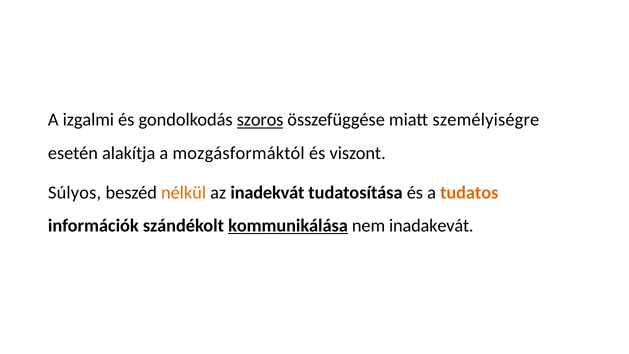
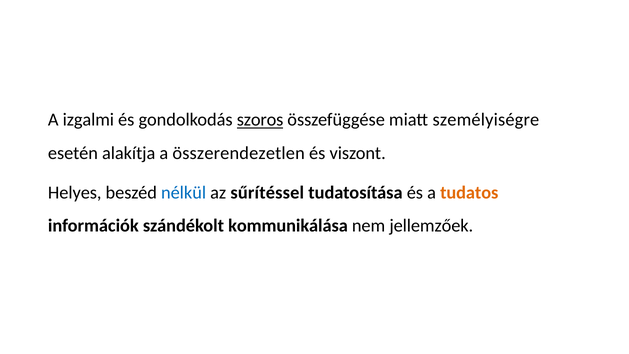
mozgásformáktól: mozgásformáktól -> összerendezetlen (239, 153)
Súlyos: Súlyos -> Helyes (75, 192)
nélkül colour: orange -> blue (184, 192)
inadekvát: inadekvát -> sűrítéssel (267, 192)
kommunikálása underline: present -> none (288, 226)
inadakevát: inadakevát -> jellemzőek (431, 226)
